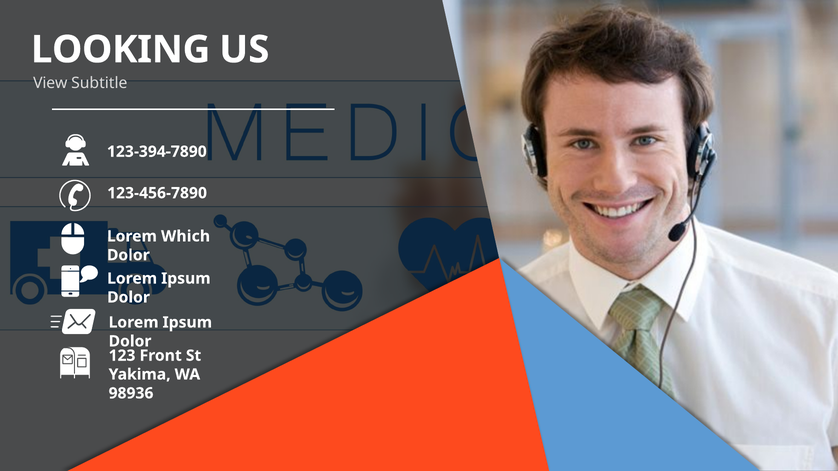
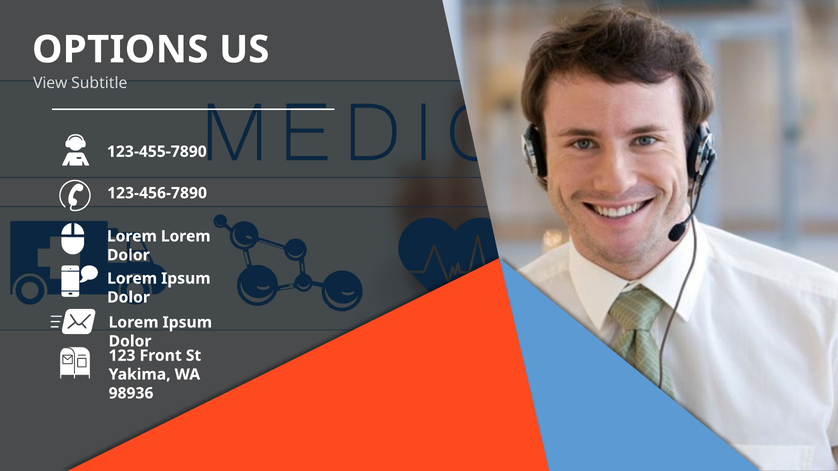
LOOKING: LOOKING -> OPTIONS (120, 50)
123-394-7890: 123-394-7890 -> 123-455-7890 (157, 152)
Lorem Which: Which -> Lorem (186, 236)
